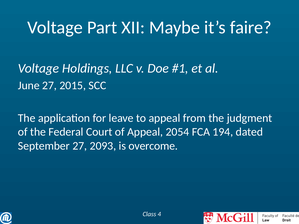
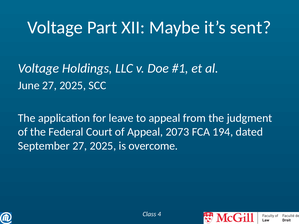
faire: faire -> sent (251, 27)
June 27 2015: 2015 -> 2025 (73, 86)
2054: 2054 -> 2073 (177, 132)
September 27 2093: 2093 -> 2025 (103, 146)
